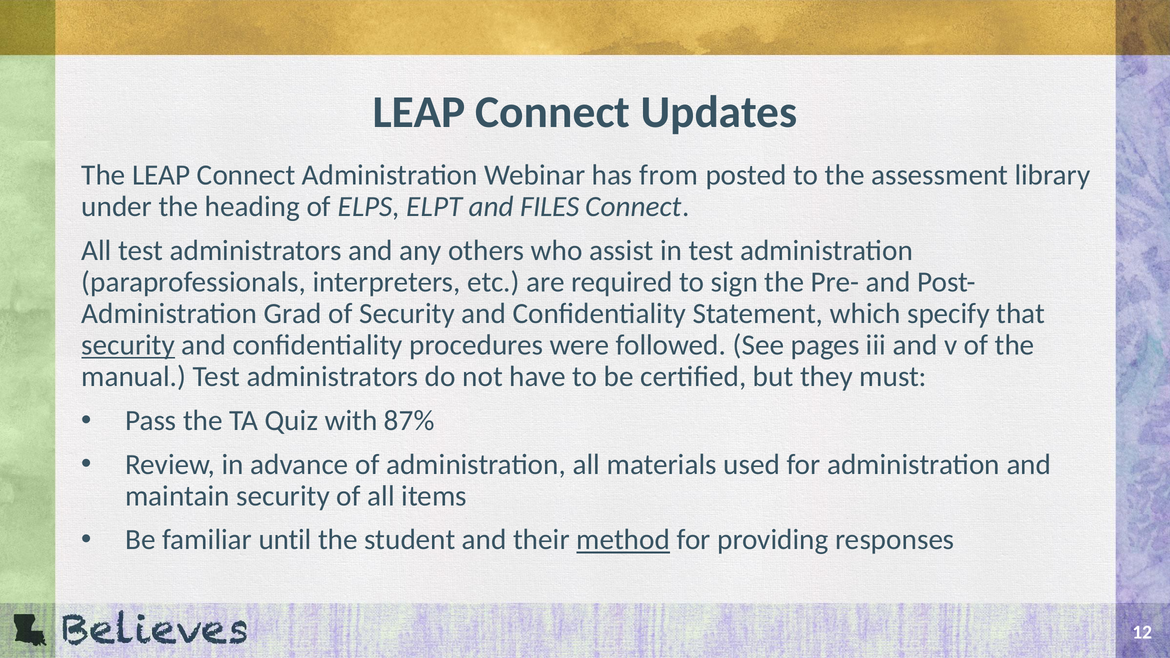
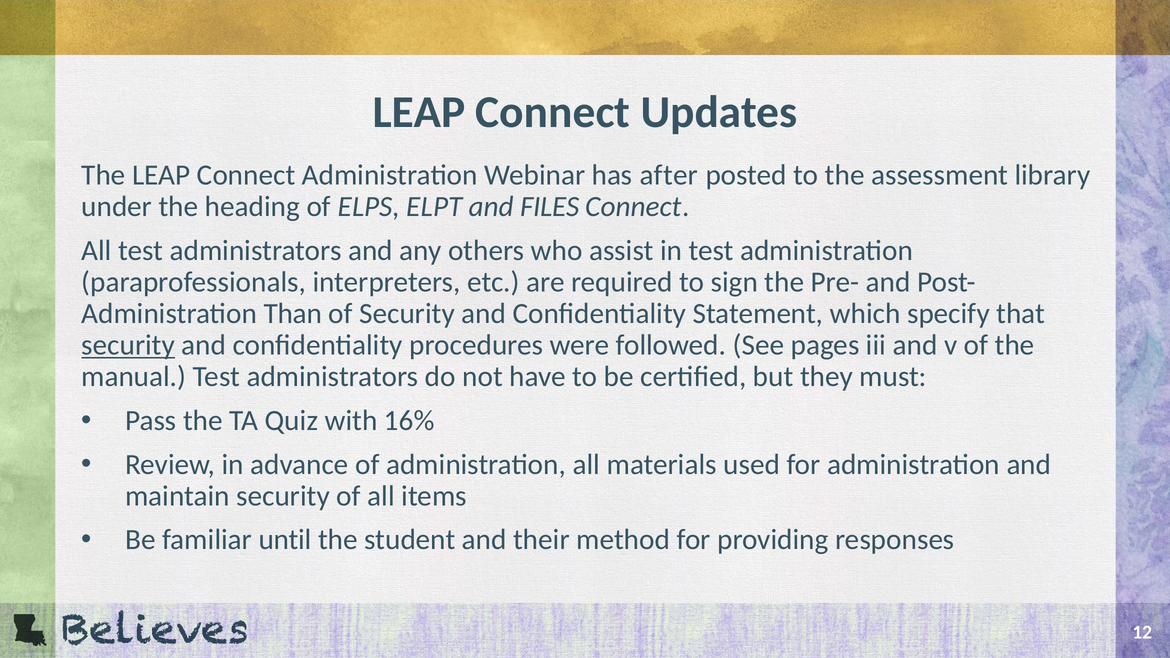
from: from -> after (669, 175)
Grad: Grad -> Than (293, 314)
87%: 87% -> 16% (409, 421)
method underline: present -> none (623, 540)
